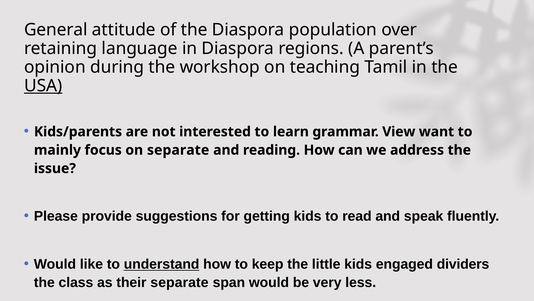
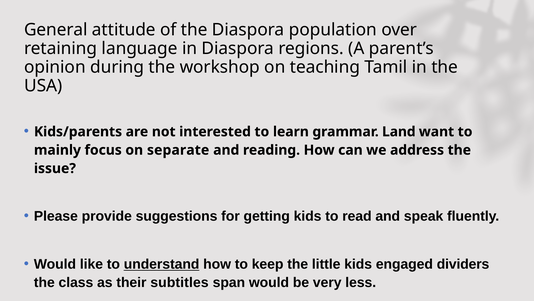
USA underline: present -> none (43, 86)
View: View -> Land (399, 131)
their separate: separate -> subtitles (179, 282)
